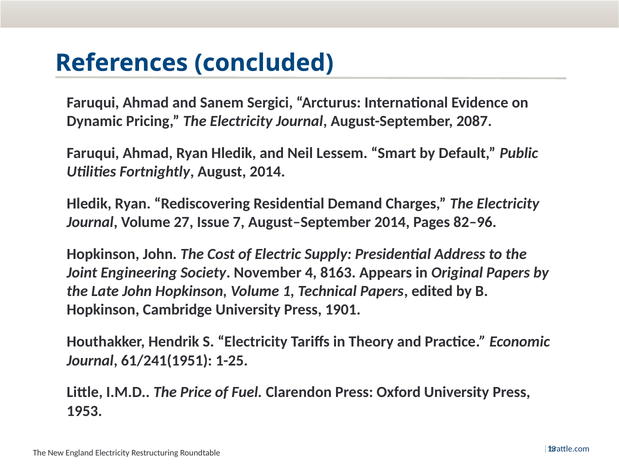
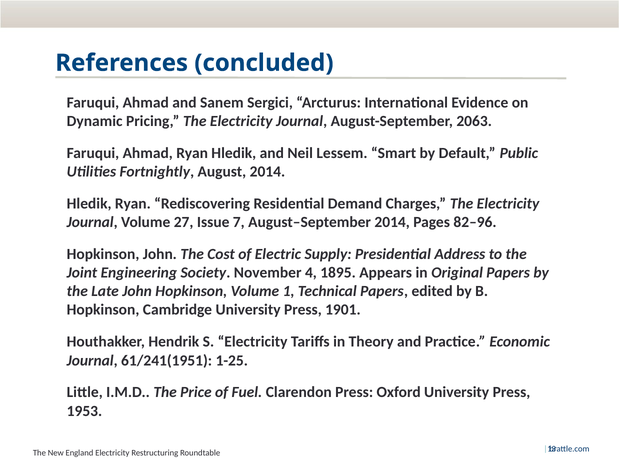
2087: 2087 -> 2063 (474, 121)
8163: 8163 -> 1895 (338, 273)
